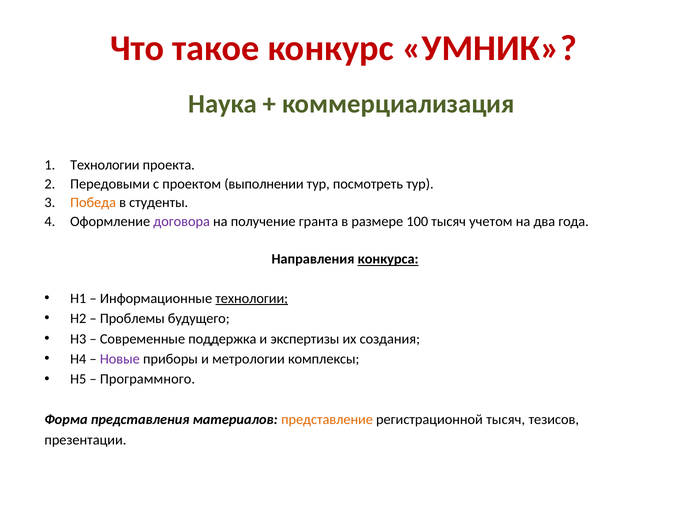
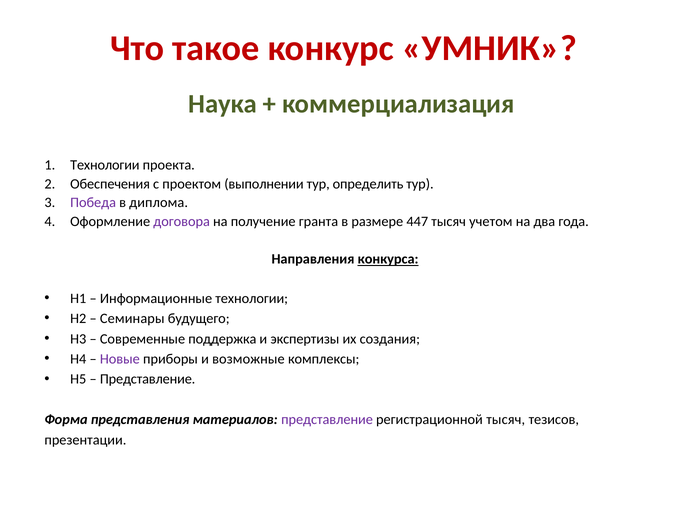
Передовыми: Передовыми -> Обеспечения (110, 184)
посмотреть: посмотреть -> определить (368, 184)
Победа colour: orange -> purple (93, 203)
студенты: студенты -> диплома (159, 203)
100: 100 -> 447 (417, 222)
технологии underline: present -> none (252, 299)
Проблемы: Проблемы -> Семинары (132, 319)
метрологии: метрологии -> возможные (248, 359)
Программного: Программного -> Представление (148, 379)
представление colour: orange -> purple (327, 420)
